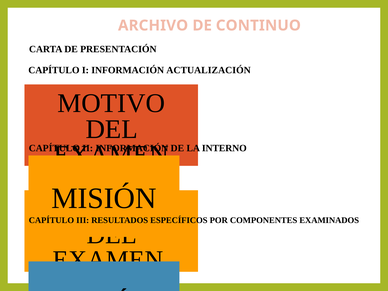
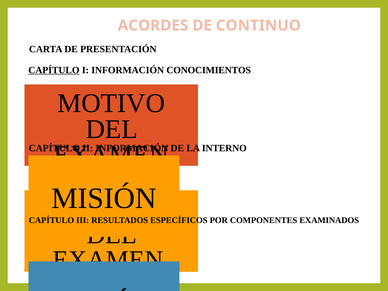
ARCHIVO: ARCHIVO -> ACORDES (153, 25)
CAPÍTULO underline: none -> present (54, 70)
ACTUALIZACIÓN: ACTUALIZACIÓN -> CONOCIMIENTOS (209, 70)
